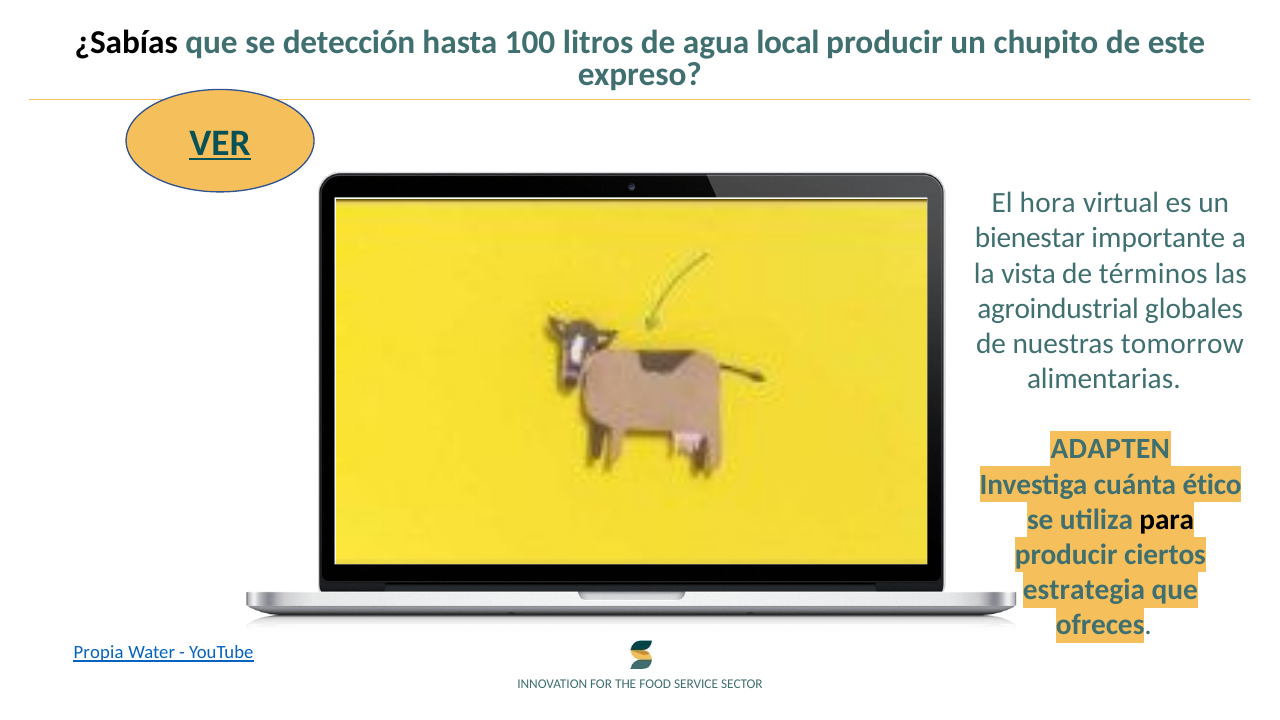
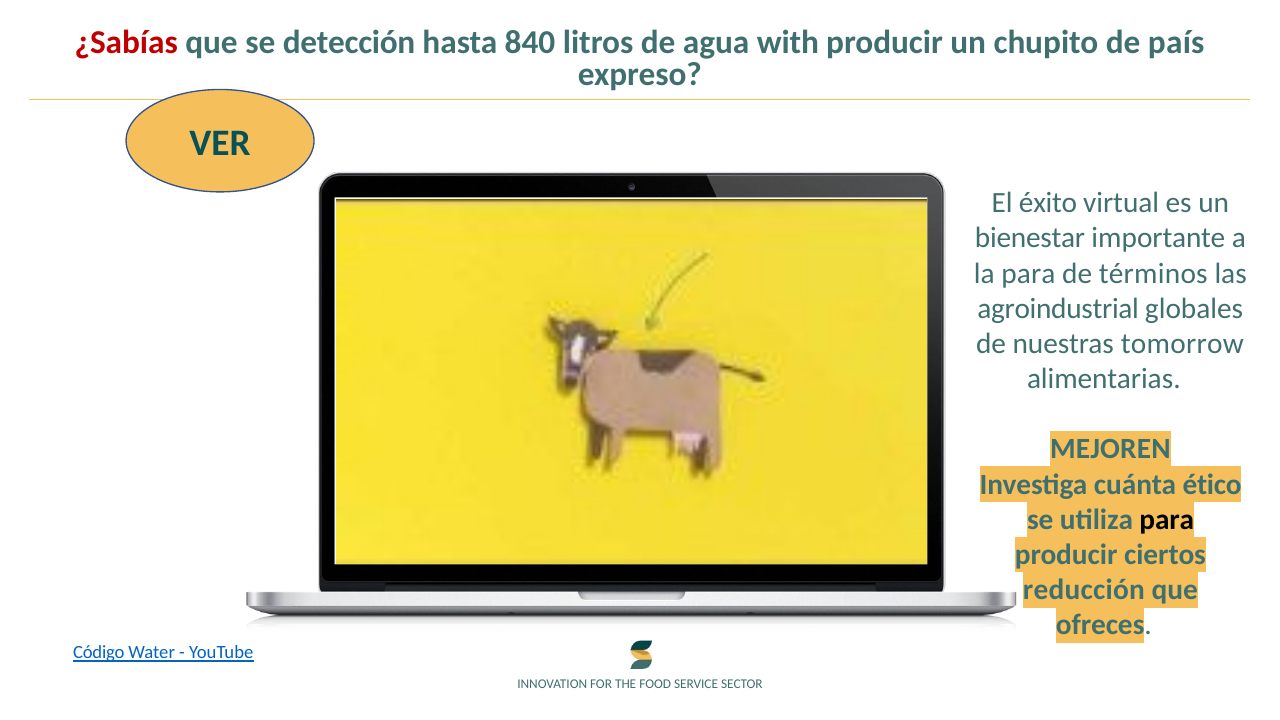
¿Sabías colour: black -> red (126, 42)
100: 100 -> 840 (530, 42)
local: local -> with (788, 42)
este: este -> país (1176, 42)
VER underline: present -> none (220, 143)
hora: hora -> éxito (1048, 203)
la vista: vista -> para (1028, 273)
ADAPTEN: ADAPTEN -> MEJOREN (1110, 449)
estrategia: estrategia -> reducción (1084, 590)
Propia: Propia -> Código (99, 652)
